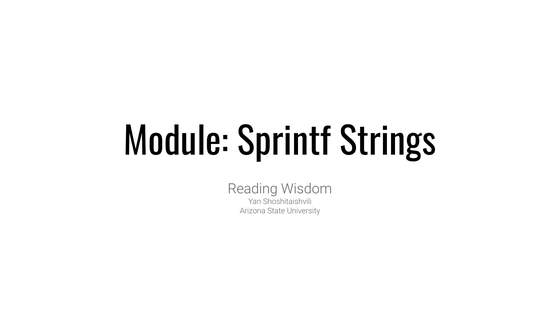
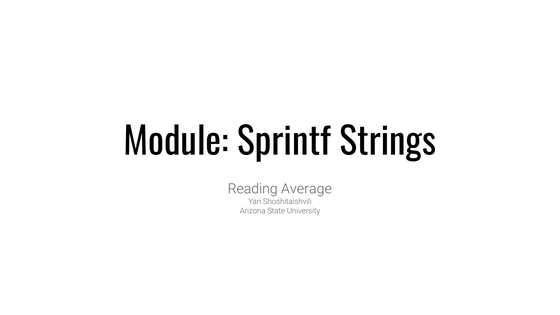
Wisdom: Wisdom -> Average (307, 189)
